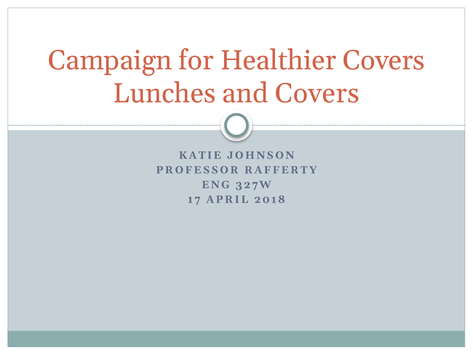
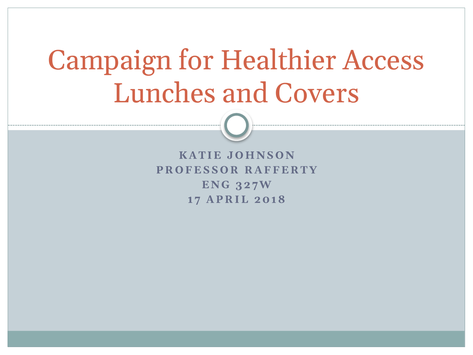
Healthier Covers: Covers -> Access (384, 60)
